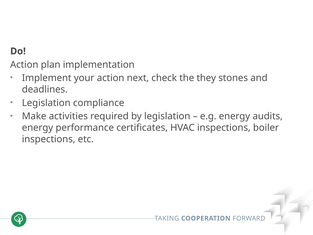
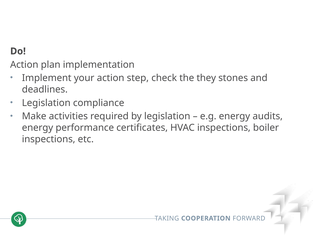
next: next -> step (138, 78)
